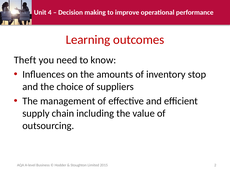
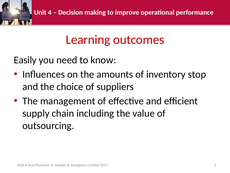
Theft: Theft -> Easily (25, 60)
